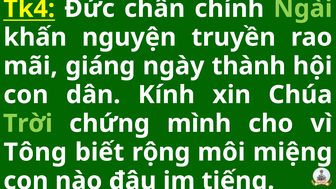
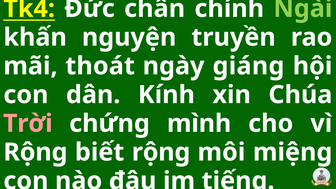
giáng: giáng -> thoát (100, 66)
thành: thành -> giáng (248, 66)
Trời colour: light green -> pink (28, 124)
Tông: Tông -> Rộng (35, 152)
